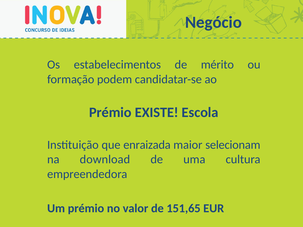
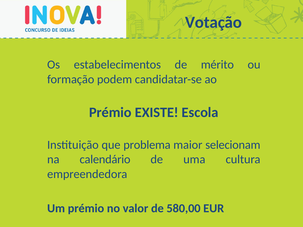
Negócio: Negócio -> Votação (214, 22)
enraizada: enraizada -> problema (147, 145)
download: download -> calendário (105, 160)
151,65: 151,65 -> 580,00 (184, 209)
